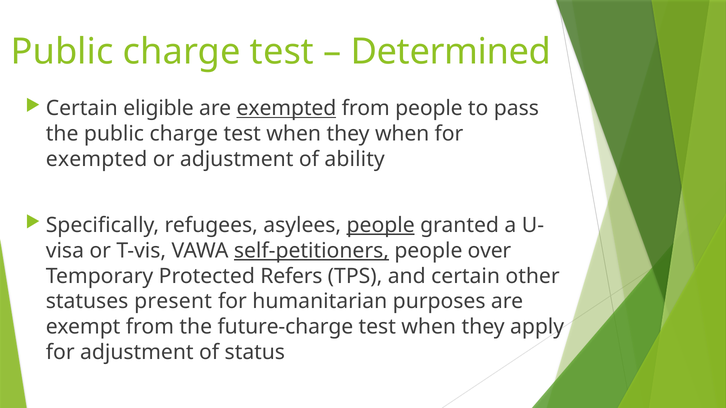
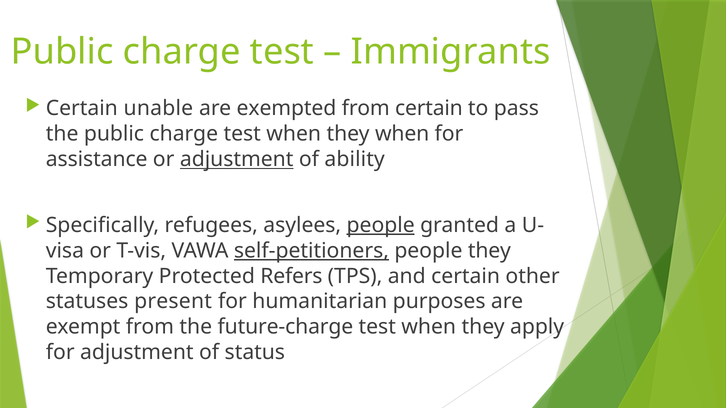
Determined: Determined -> Immigrants (451, 52)
eligible: eligible -> unable (158, 109)
exempted underline: present -> none (286, 109)
from people: people -> certain (429, 109)
exempted: exempted -> assistance (97, 159)
adjustment underline: none -> present (237, 159)
people over: over -> they (489, 251)
